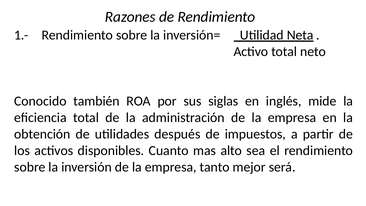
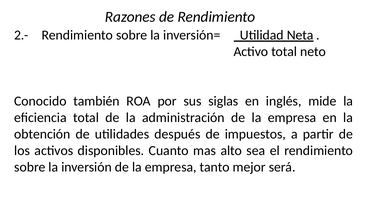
1.-: 1.- -> 2.- (21, 35)
